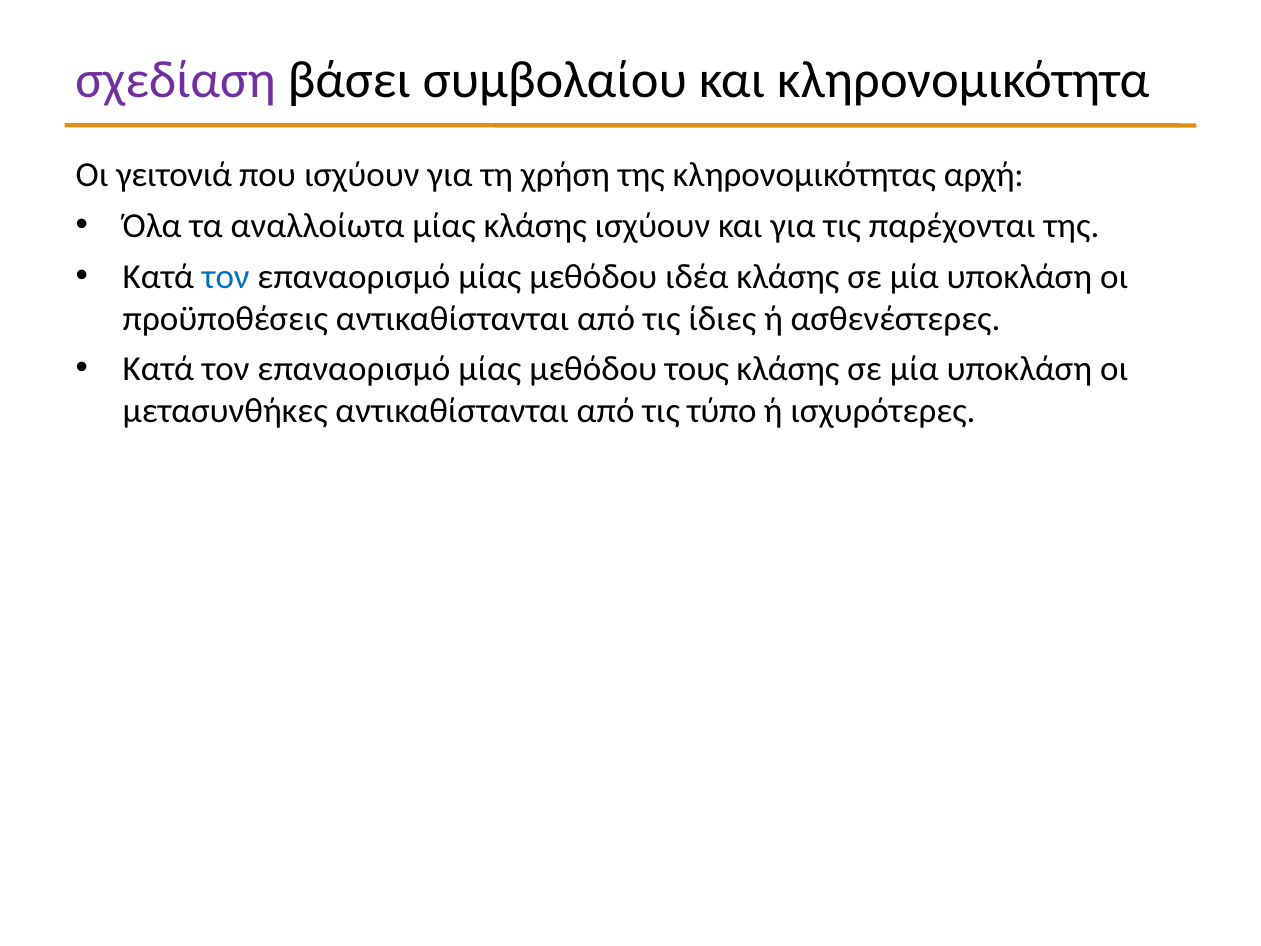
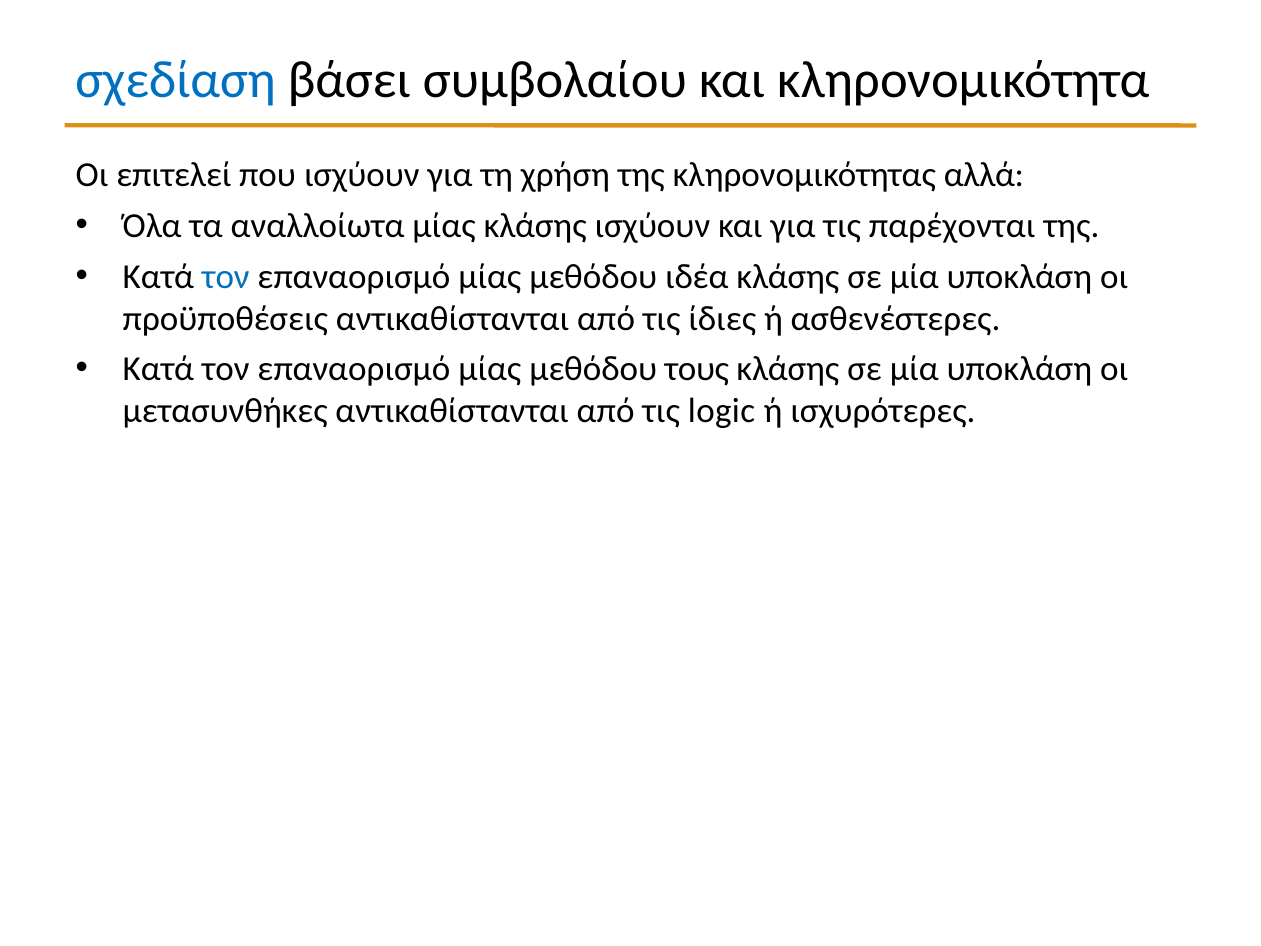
σχεδίαση colour: purple -> blue (176, 80)
γειτονιά: γειτονιά -> επιτελεί (174, 175)
αρχή: αρχή -> αλλά (984, 175)
τύπο: τύπο -> logic (721, 411)
